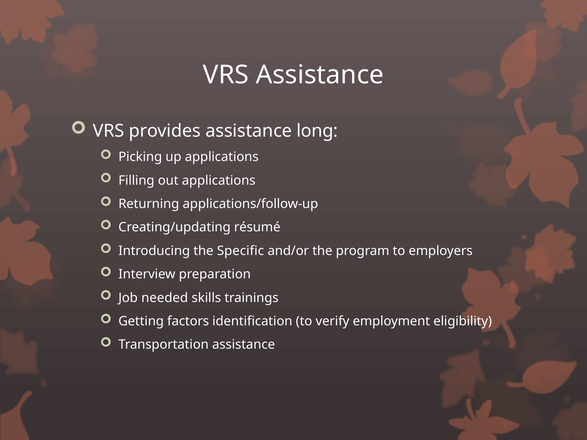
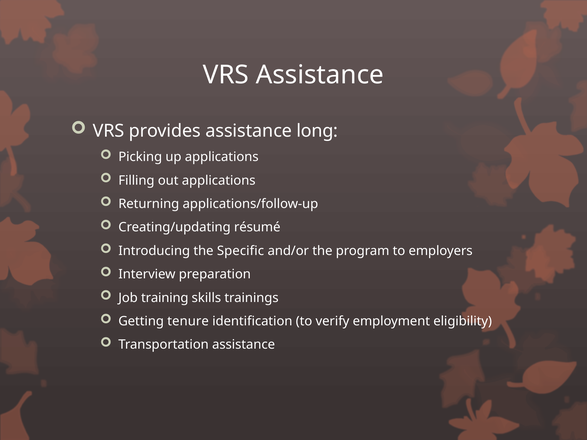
needed: needed -> training (165, 298)
factors: factors -> tenure (188, 321)
